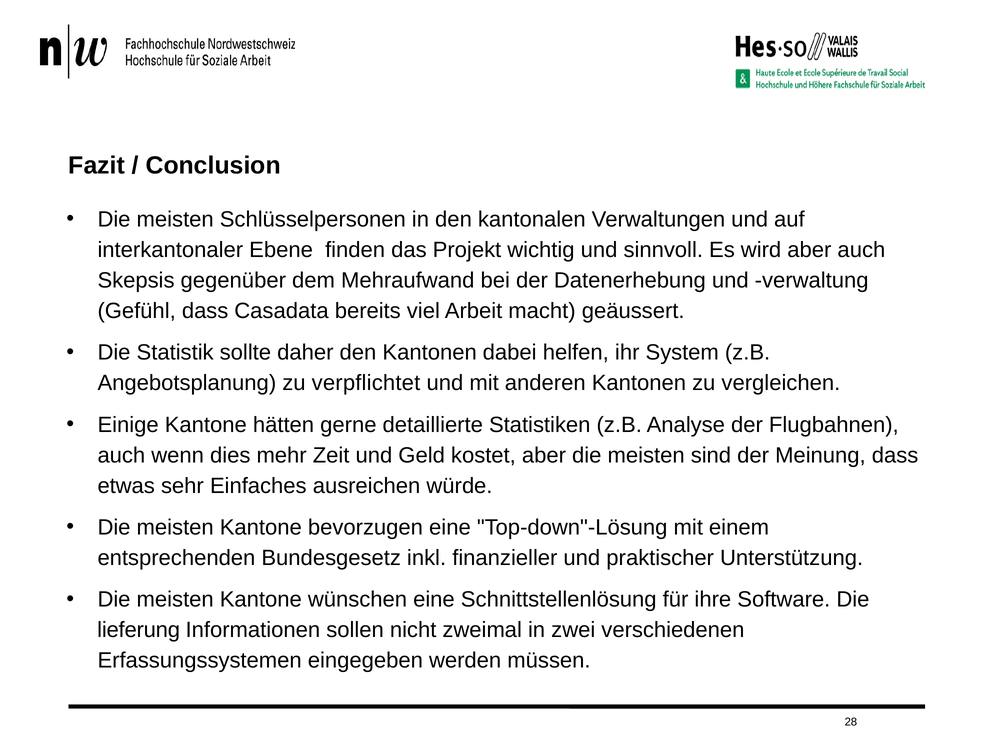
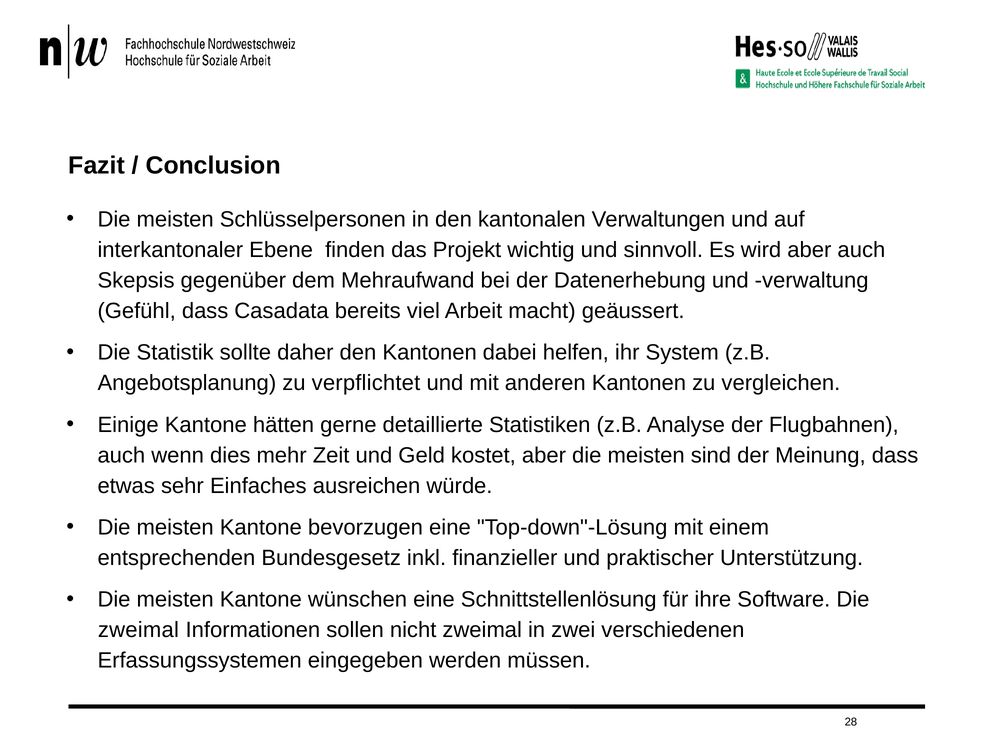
lieferung: lieferung -> zweimal (138, 630)
